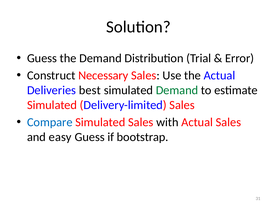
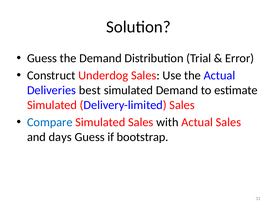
Necessary: Necessary -> Underdog (103, 75)
Demand colour: green -> black (177, 90)
easy: easy -> days (60, 137)
